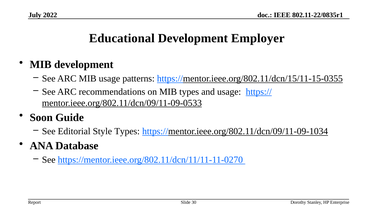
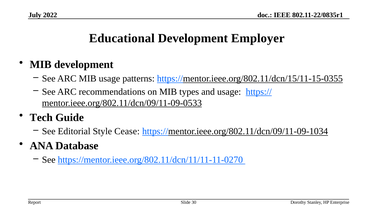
Soon: Soon -> Tech (41, 117)
Style Types: Types -> Cease (127, 131)
